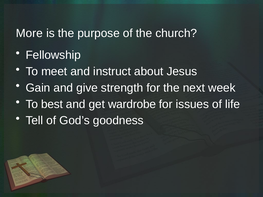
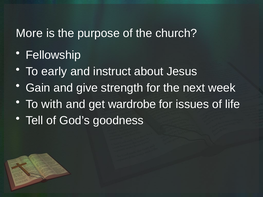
meet: meet -> early (54, 72)
best: best -> with (52, 104)
